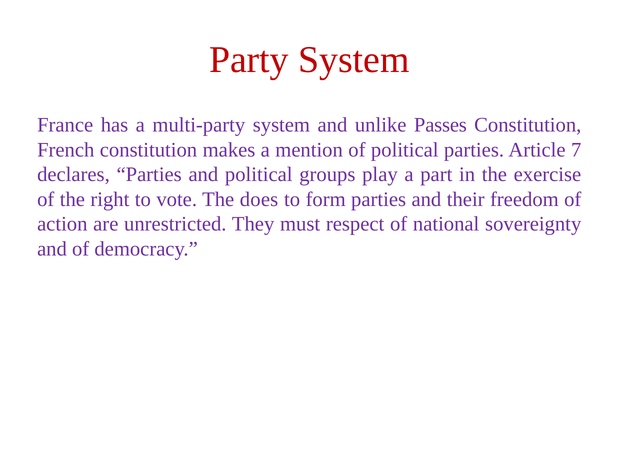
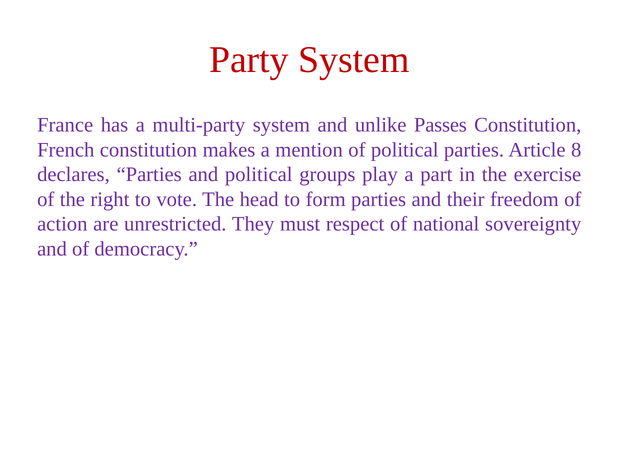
7: 7 -> 8 (576, 150)
does: does -> head (259, 200)
